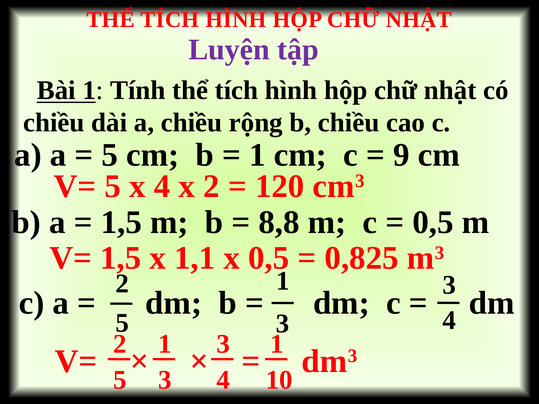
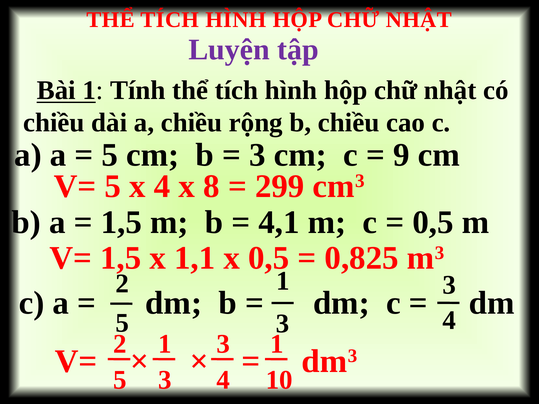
1: 1 -> 3 (257, 155)
x 2: 2 -> 8 (212, 186)
120: 120 -> 299 (280, 186)
8,8: 8,8 -> 4,1 (279, 222)
